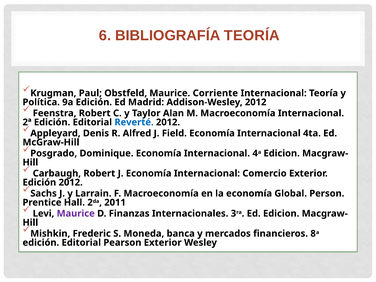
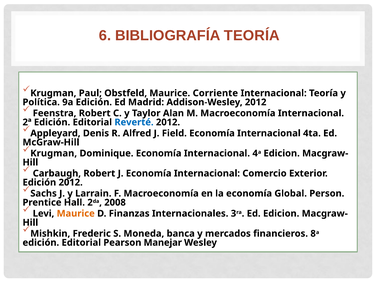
Posgrado: Posgrado -> Krugman (54, 153)
2011: 2011 -> 2008 (115, 202)
Maurice colour: purple -> orange (76, 213)
Pearson Exterior: Exterior -> Manejar (163, 243)
